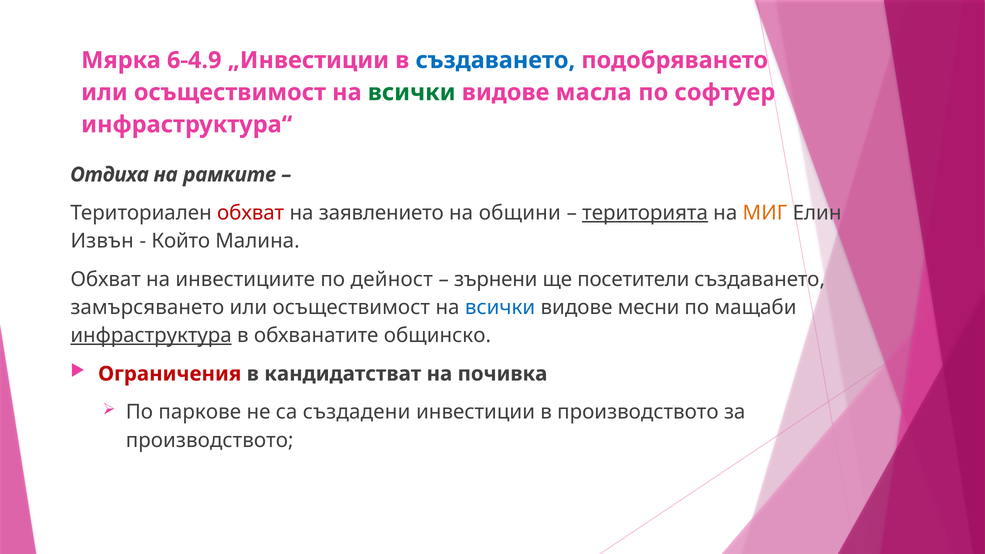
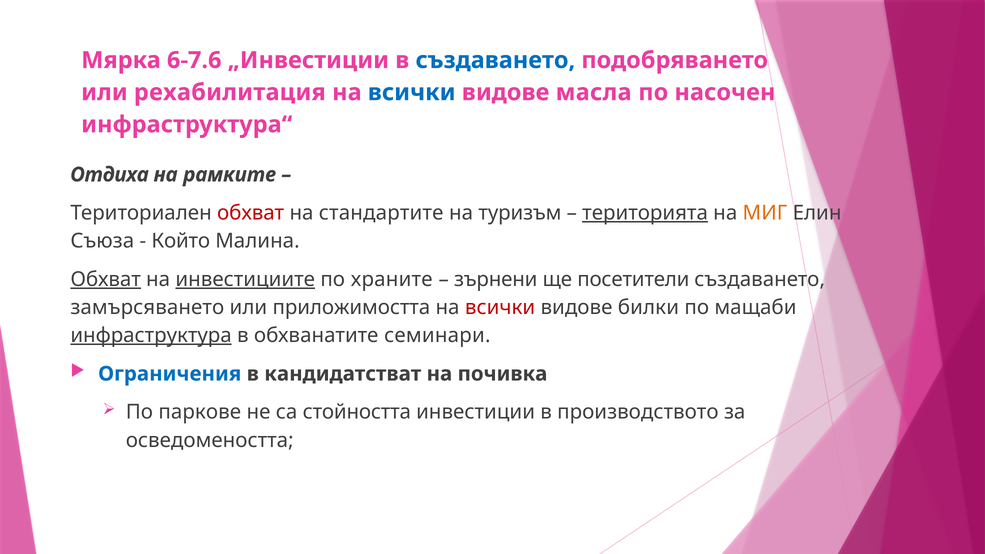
6-4.9: 6-4.9 -> 6-7.6 (194, 60)
осъществимост: осъществимост -> рехабилитация (230, 92)
всички colour: green -> blue (412, 92)
софтуер: софтуер -> насочен (725, 92)
заявлението: заявлението -> стандартите (381, 213)
общини: общини -> туризъм (520, 213)
Извън: Извън -> Съюза (102, 241)
Обхват underline: none -> present (106, 279)
инвестициите underline: none -> present (245, 279)
дейност: дейност -> храните (392, 279)
осъществимост: осъществимост -> приложимостта (351, 307)
всички colour: blue -> red (500, 307)
месни: месни -> билки (648, 307)
общинско: общинско -> семинари (437, 336)
Ограничения colour: red -> blue (170, 374)
създадени: създадени -> стойността (357, 412)
производството: производството -> осведомеността (210, 440)
